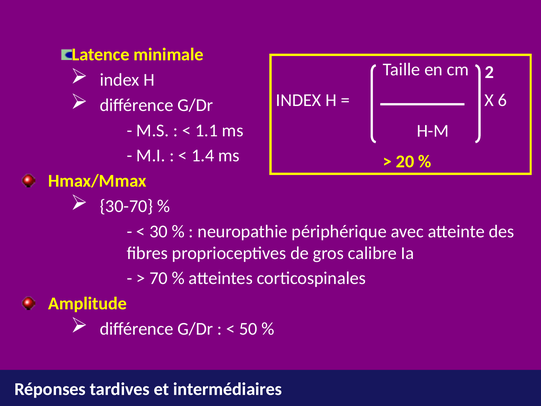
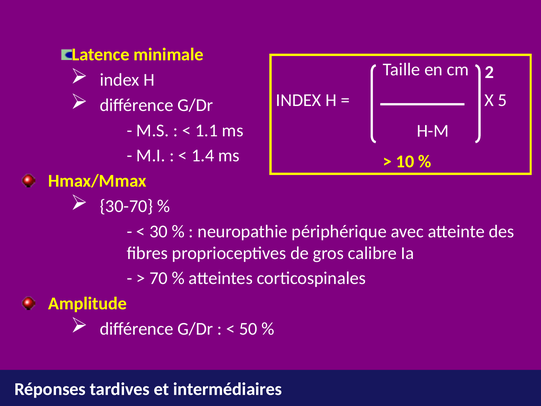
6: 6 -> 5 (502, 100)
20: 20 -> 10 (405, 162)
